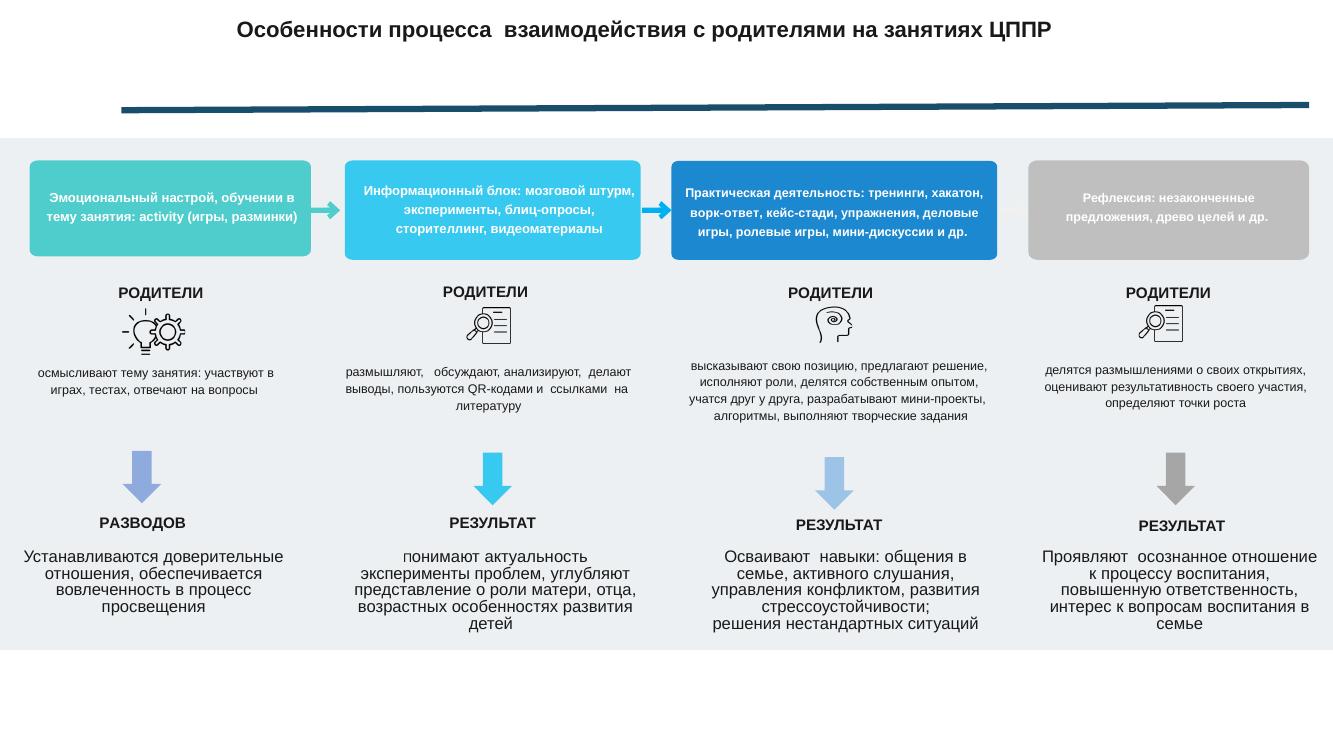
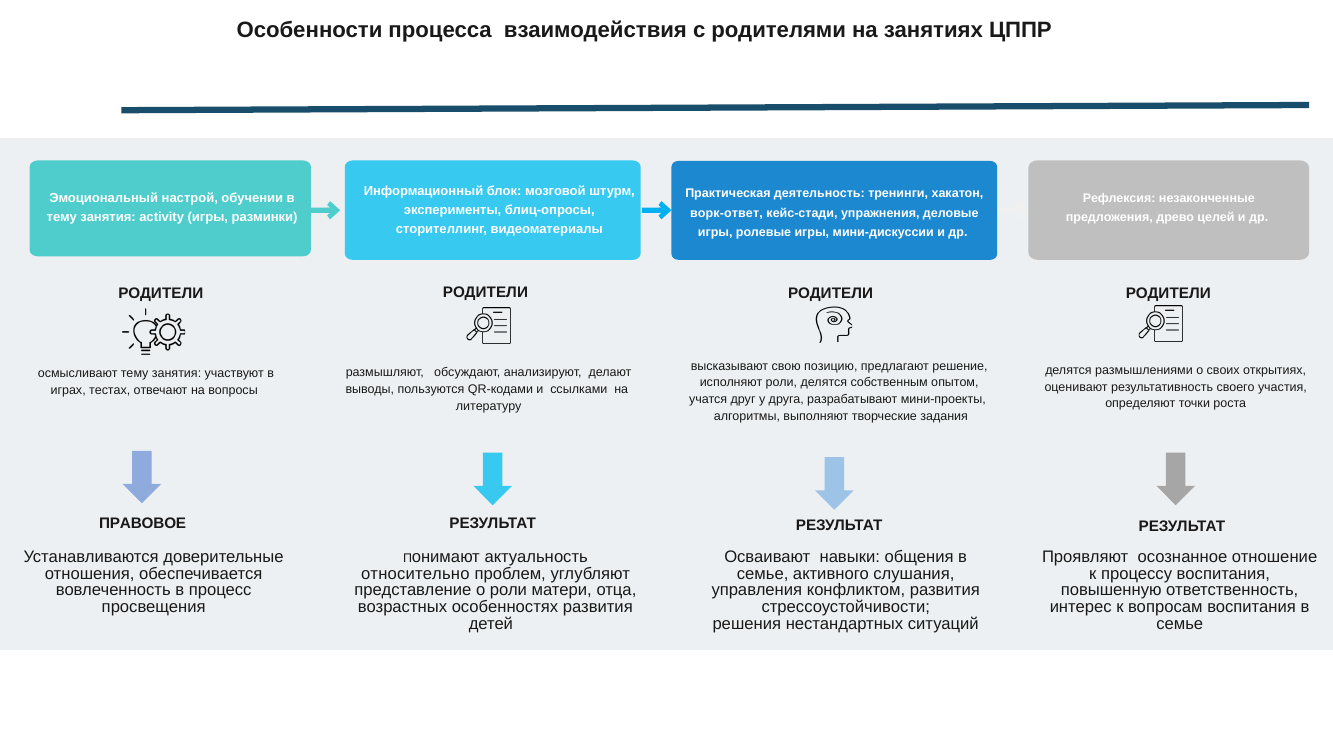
РАЗВОДОВ: РАЗВОДОВ -> ПРАВОВОЕ (143, 523)
эксперименты: эксперименты -> относительно (415, 574)
